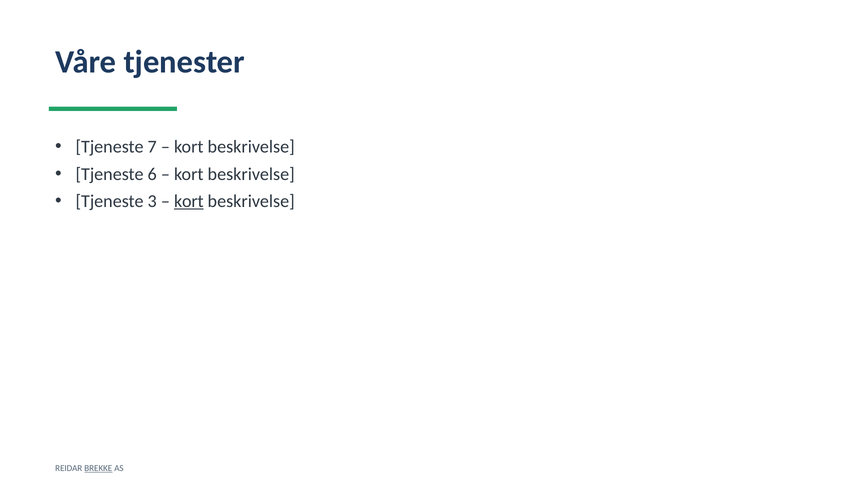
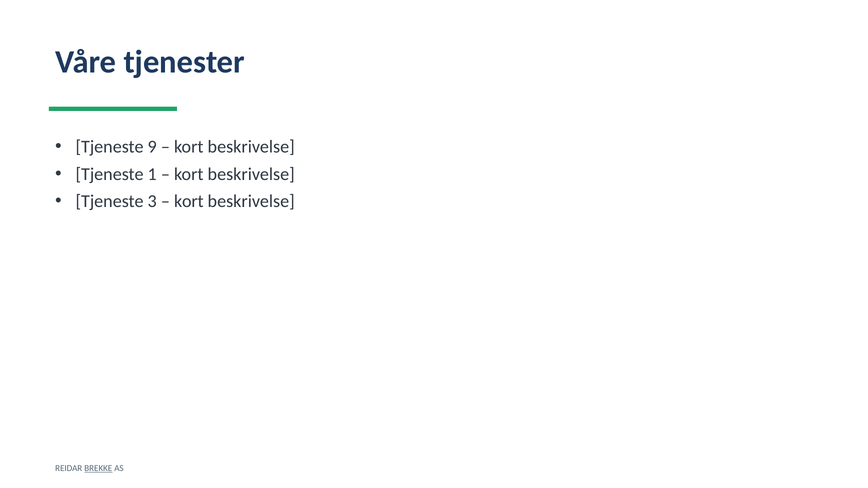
7: 7 -> 9 (152, 147)
6: 6 -> 1 (152, 174)
kort underline: present -> none (189, 201)
